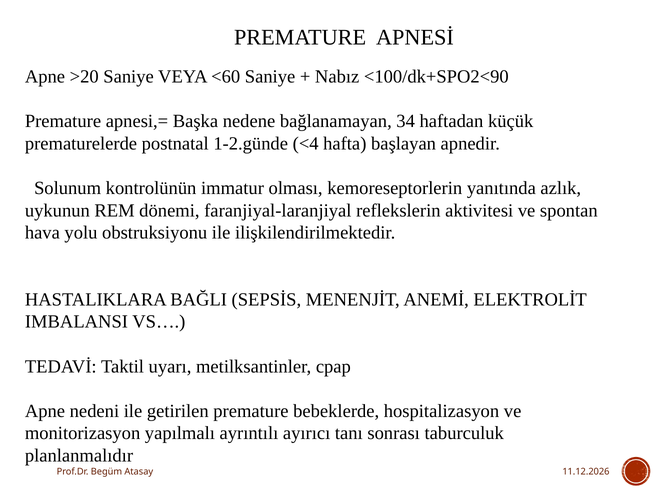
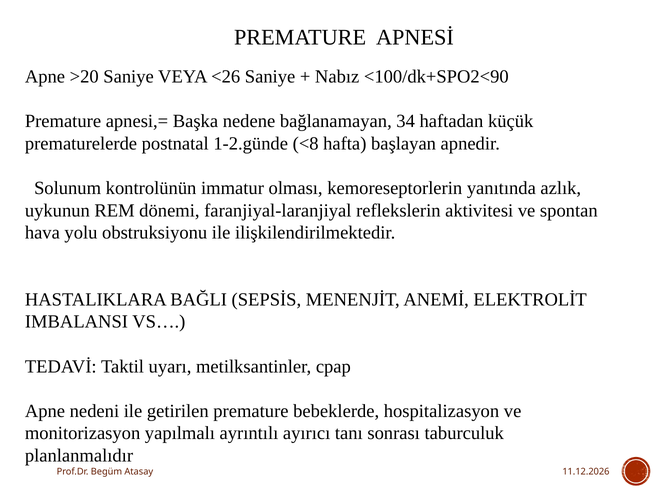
<60: <60 -> <26 (226, 77)
<4: <4 -> <8 (306, 143)
